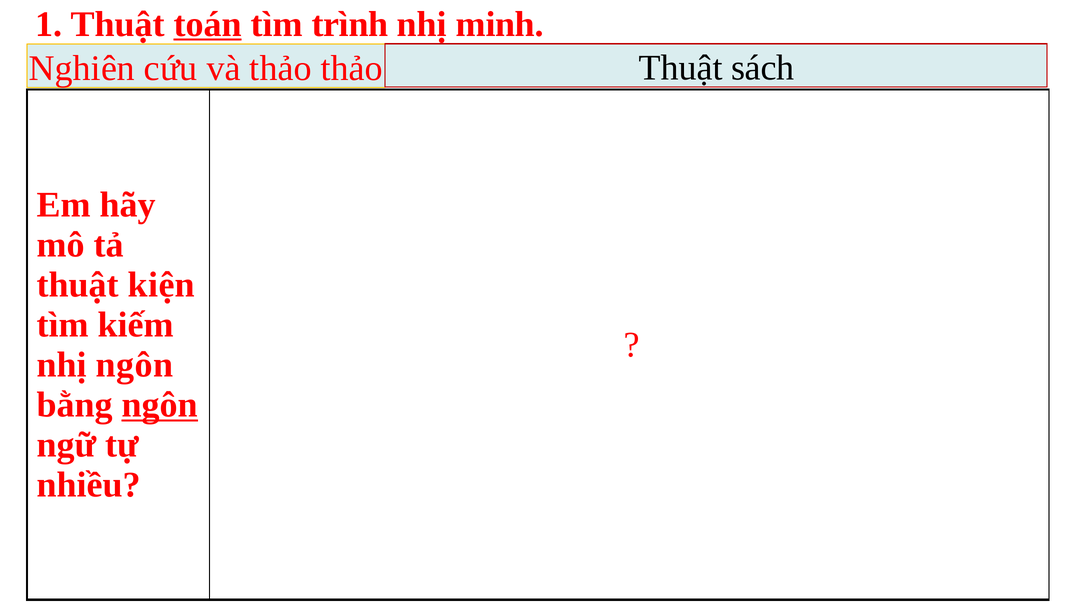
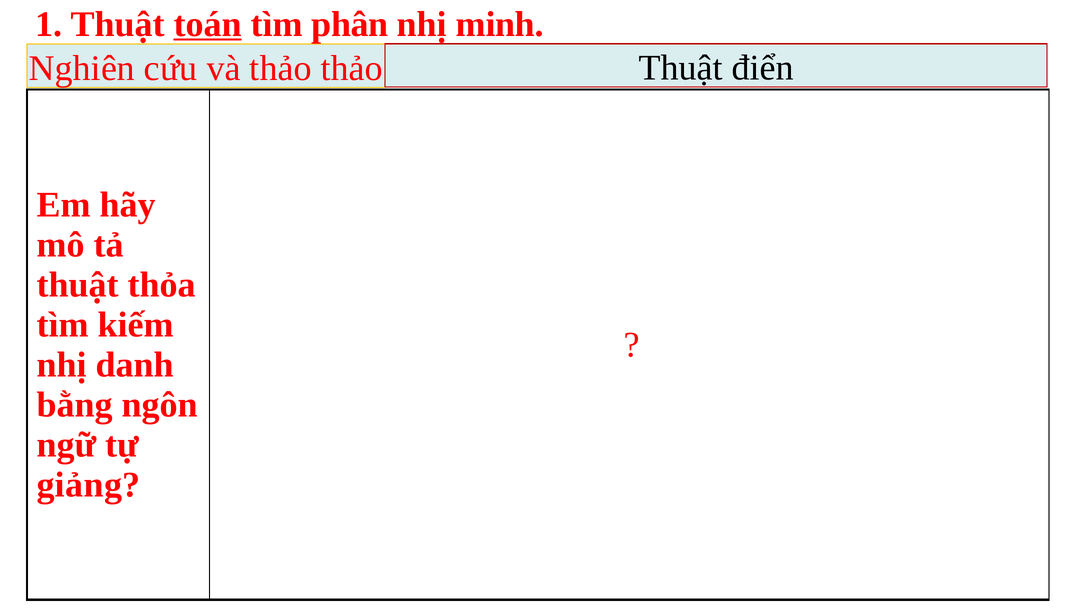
tìm trình: trình -> phân (350, 24)
sách: sách -> điển (763, 68)
kiện: kiện -> thỏa (162, 285)
nhị ngôn: ngôn -> danh (135, 365)
ngôn underline: present -> none (160, 405)
nhiều: nhiều -> giảng (89, 485)
